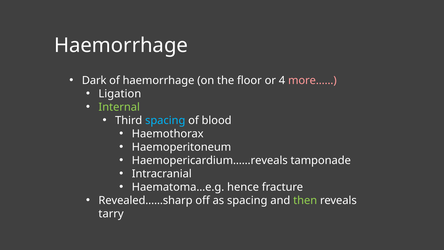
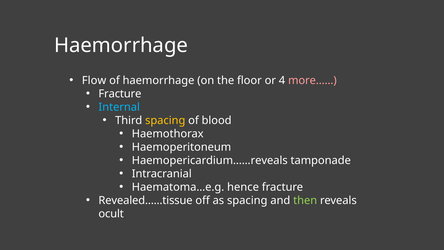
Dark: Dark -> Flow (94, 80)
Ligation: Ligation -> Fracture (120, 94)
Internal colour: light green -> light blue (119, 107)
spacing colour: light blue -> yellow (165, 120)
Revealed……sharp: Revealed……sharp -> Revealed……tissue (146, 200)
tarry: tarry -> ocult (111, 214)
